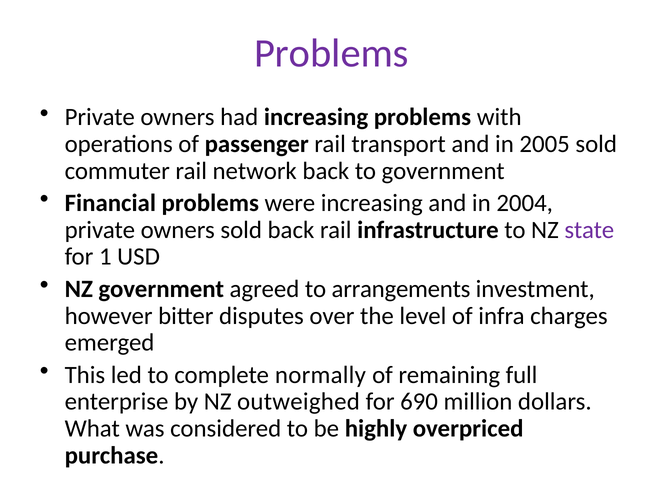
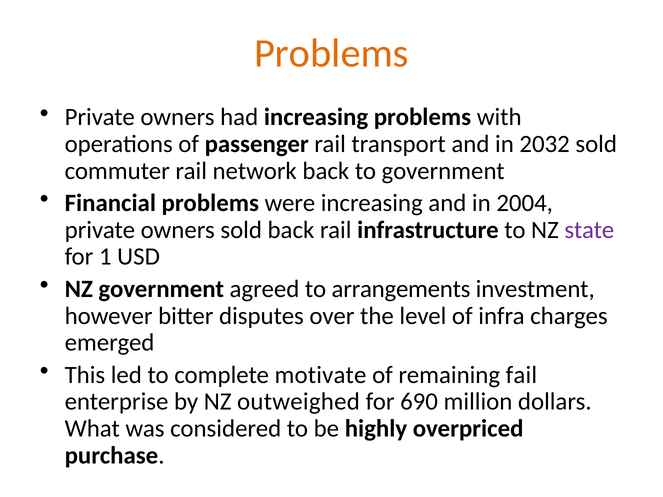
Problems colour: purple -> orange (331, 54)
2005: 2005 -> 2032 (545, 144)
normally: normally -> motivate (320, 375)
full: full -> fail (521, 375)
